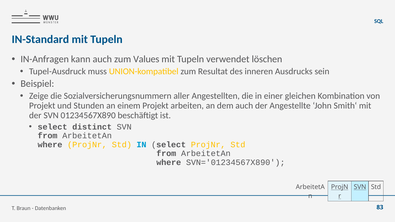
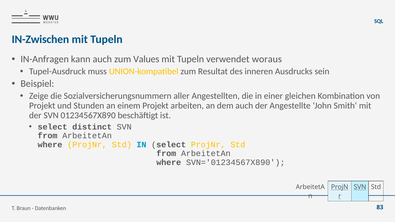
IN-Standard: IN-Standard -> IN-Zwischen (40, 39)
löschen: löschen -> woraus (267, 59)
